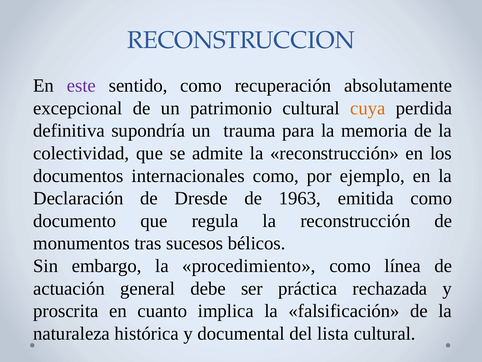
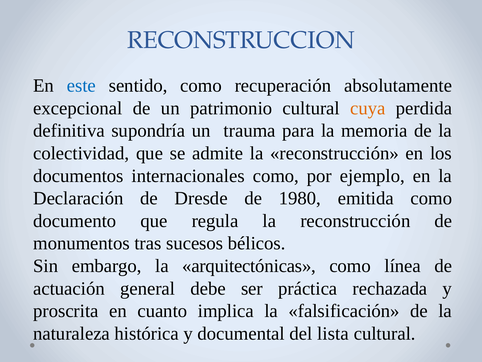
este colour: purple -> blue (81, 86)
1963: 1963 -> 1980 (300, 198)
procedimiento: procedimiento -> arquitectónicas (249, 266)
